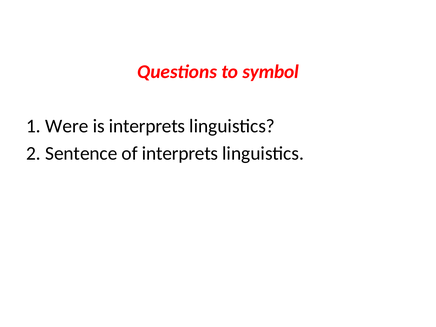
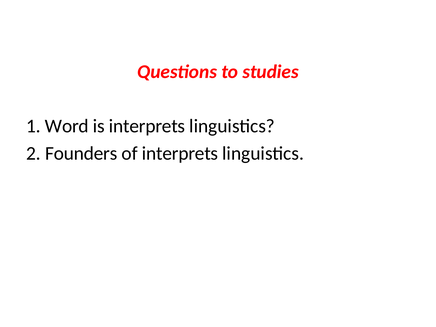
symbol: symbol -> studies (271, 72)
Were: Were -> Word (67, 126)
Sentence: Sentence -> Founders (81, 153)
